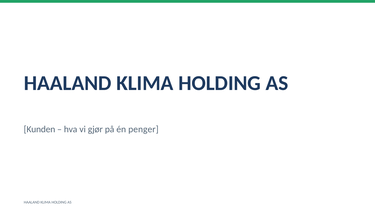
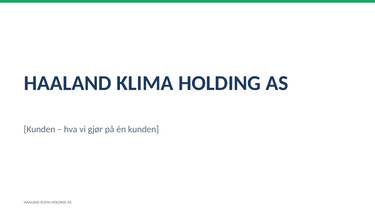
én penger: penger -> kunden (144, 129)
